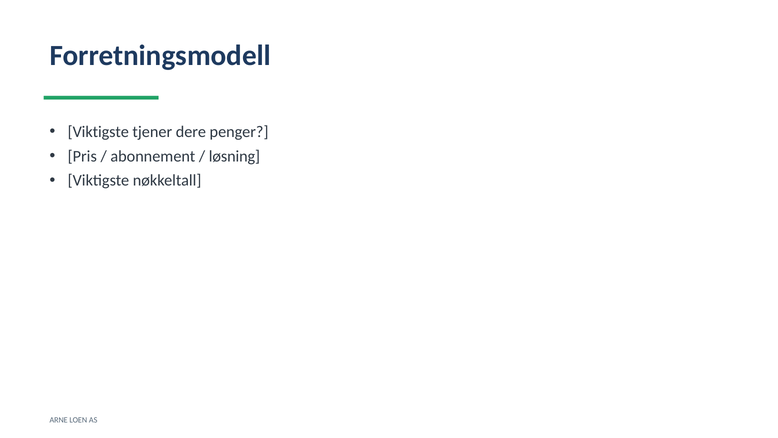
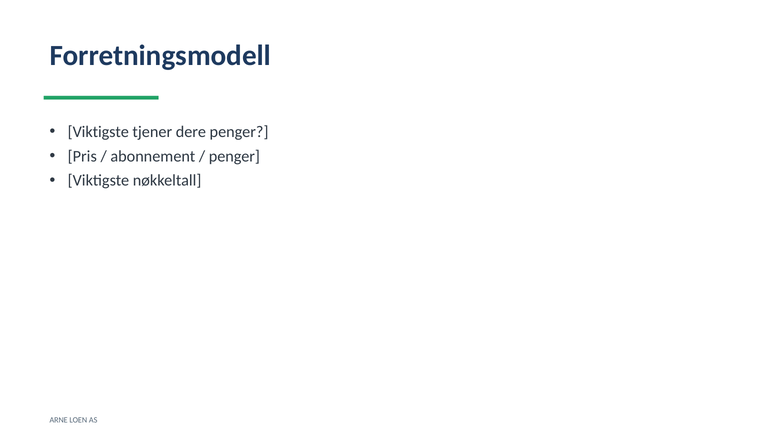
løsning: løsning -> penger (234, 156)
